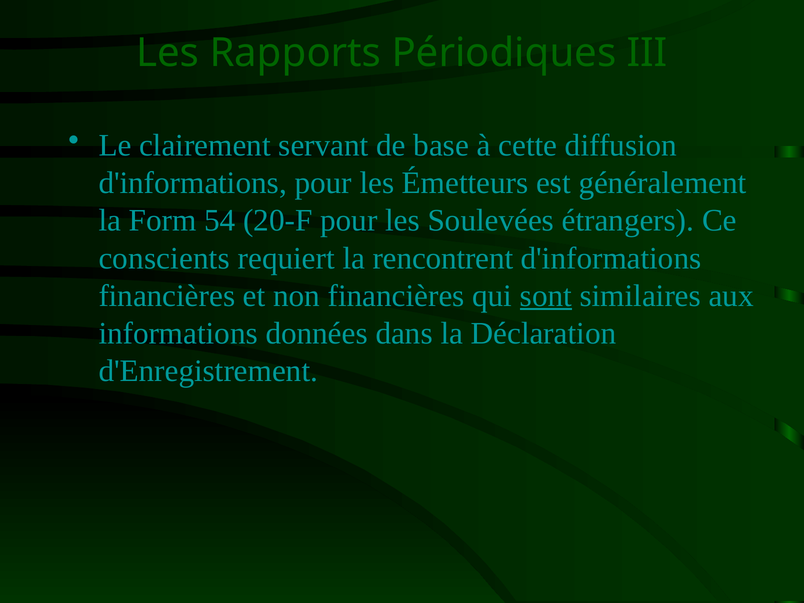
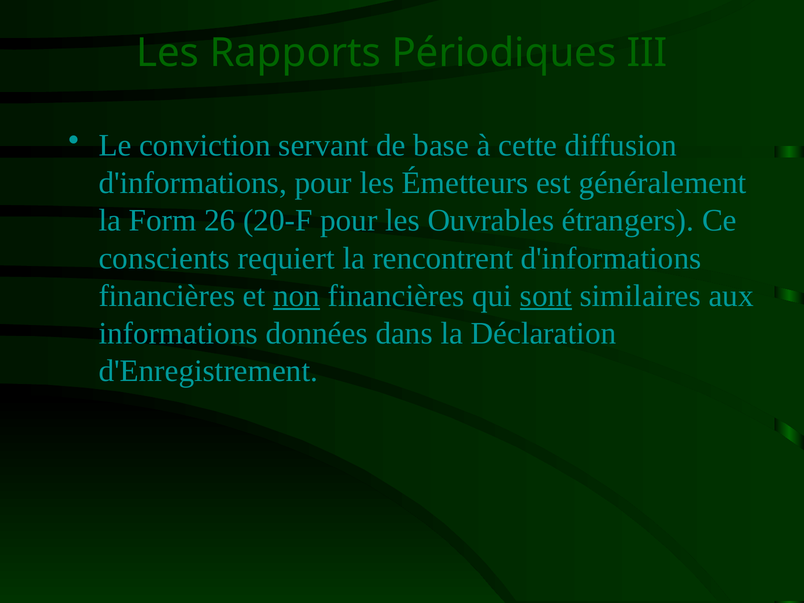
clairement: clairement -> conviction (205, 146)
54: 54 -> 26 (220, 221)
Soulevées: Soulevées -> Ouvrables (491, 221)
non underline: none -> present (297, 296)
